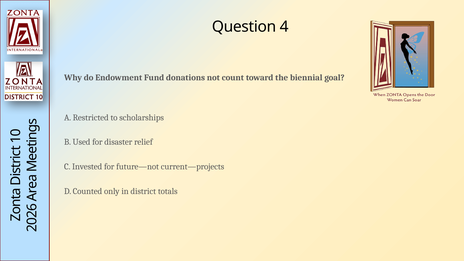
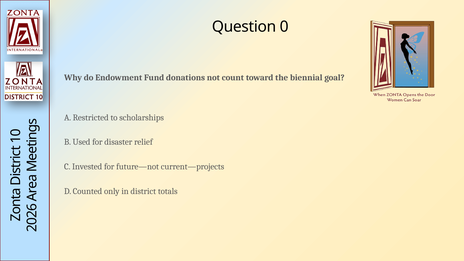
Question 4: 4 -> 0 (284, 27)
